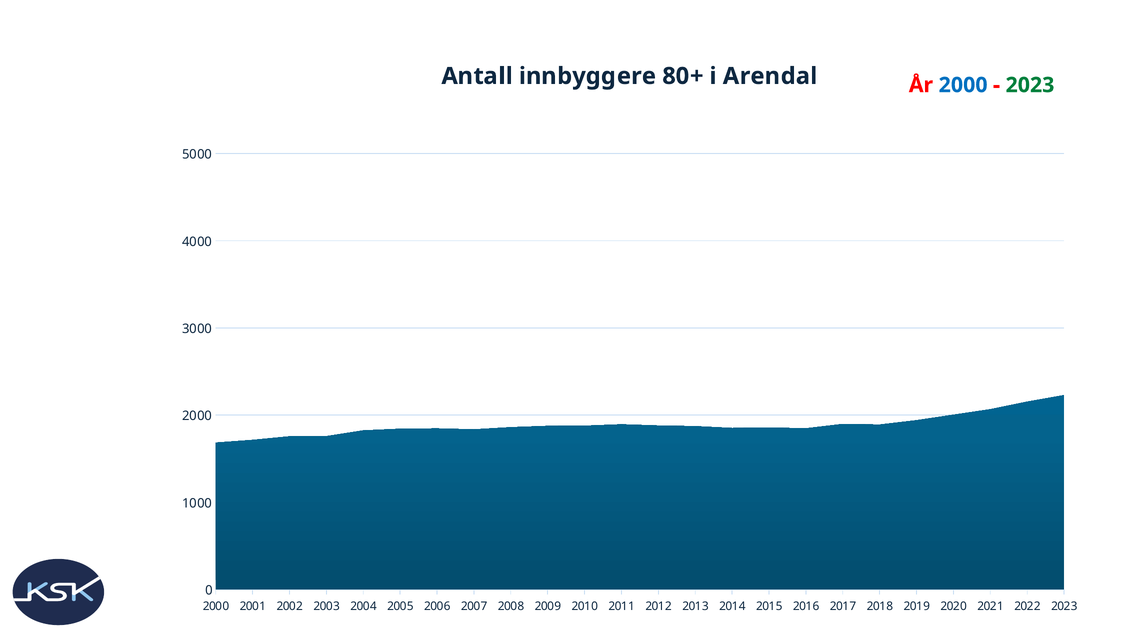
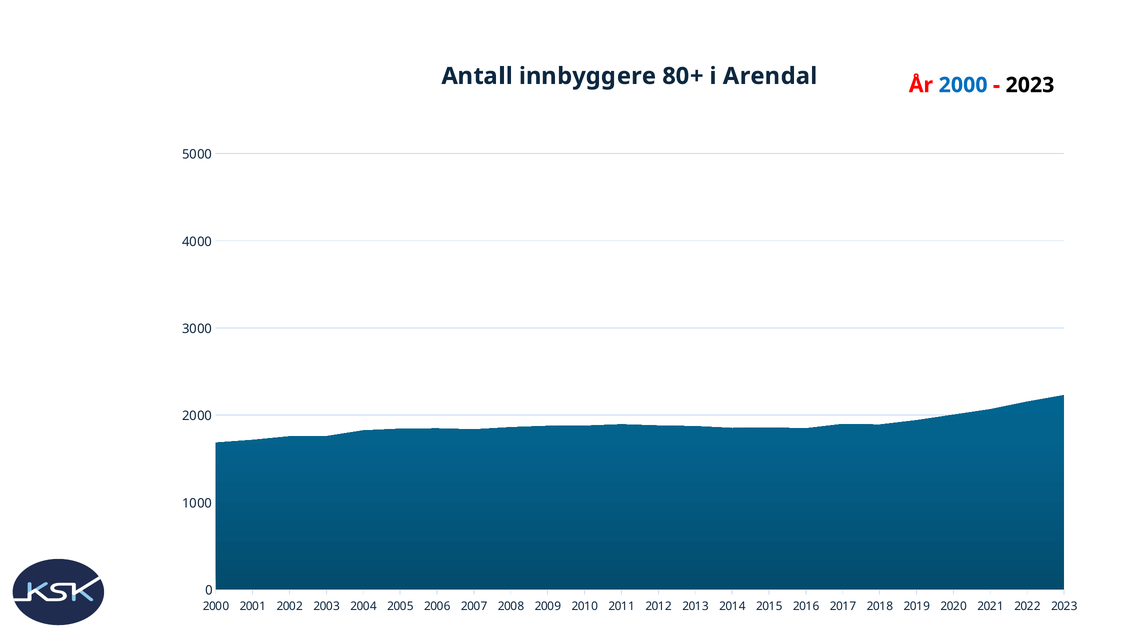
2023 colour: green -> black (1030, 85)
